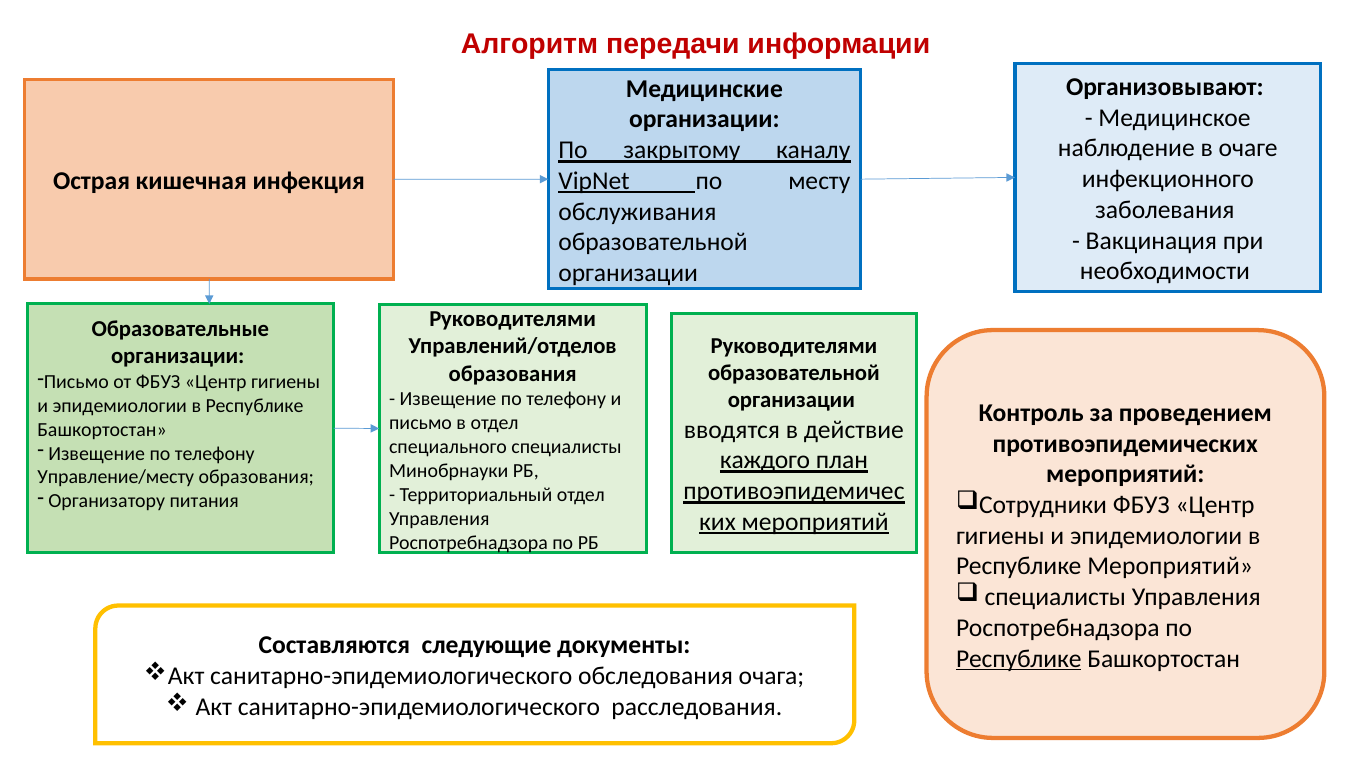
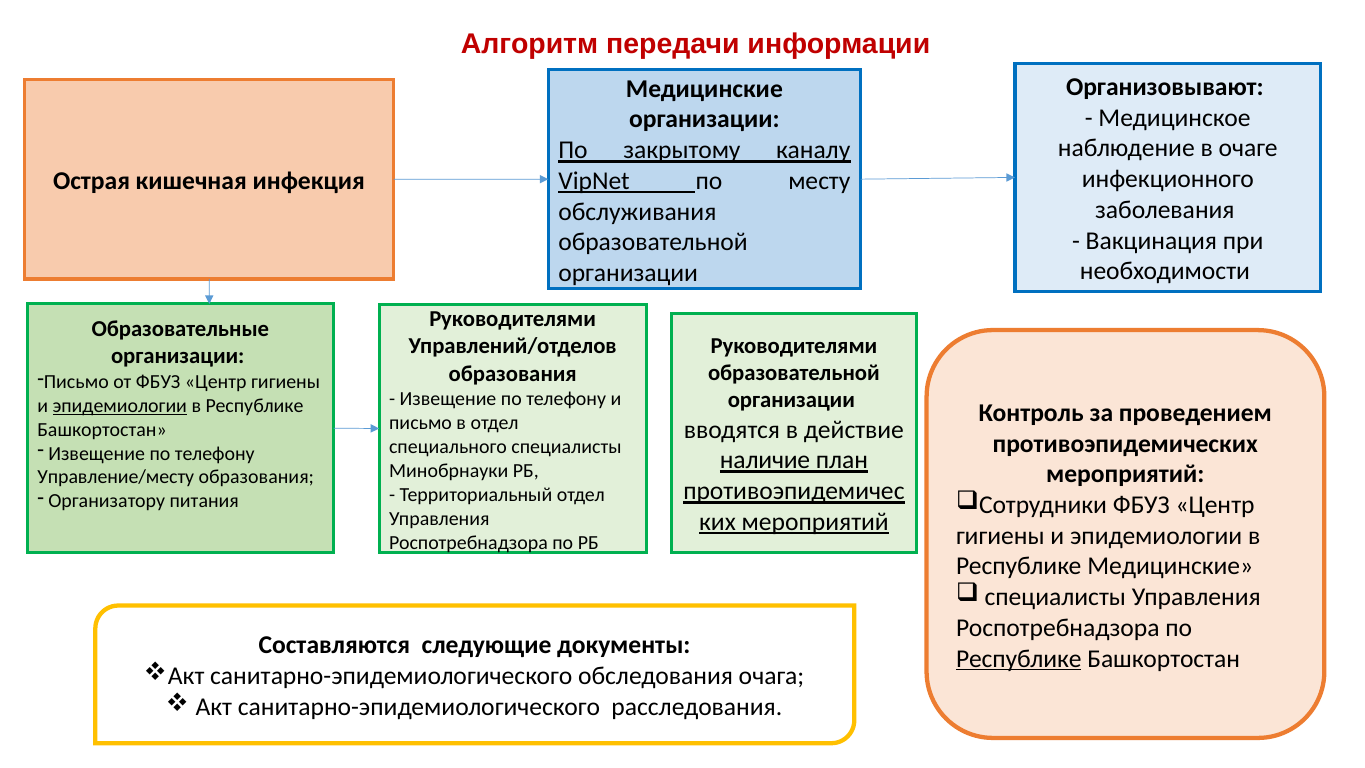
эпидемиологии underline: none -> present (120, 406)
каждого: каждого -> наличие (765, 460)
Республике Мероприятий: Мероприятий -> Медицинские (1170, 566)
